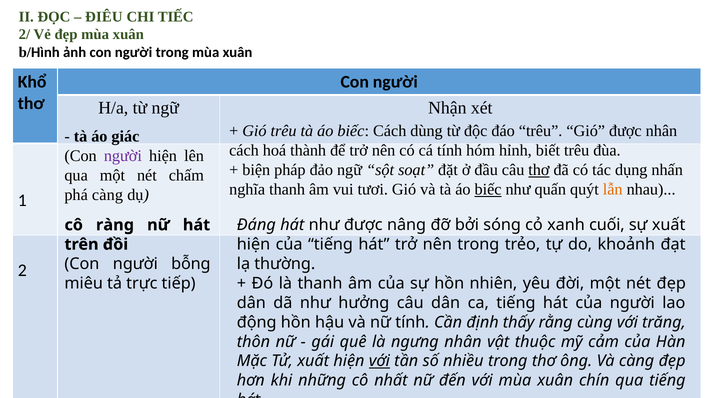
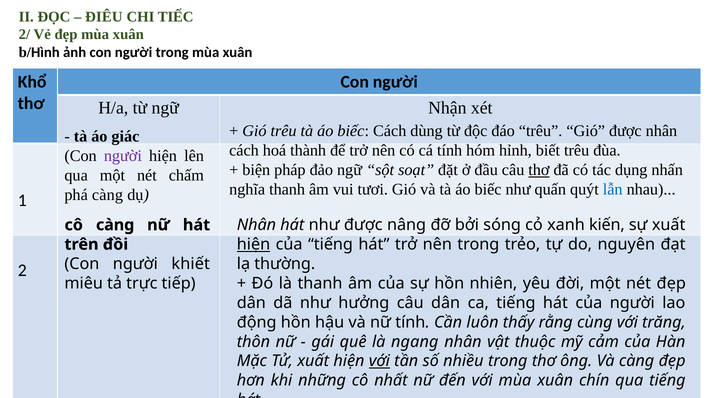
biếc underline: present -> none (488, 190)
lẫn colour: orange -> blue (613, 190)
Đáng: Đáng -> Nhân (256, 225)
cuối: cuối -> kiến (607, 225)
cô ràng: ràng -> càng (115, 225)
hiện underline: none -> present (254, 245)
khoảnh: khoảnh -> nguyên (626, 245)
bỗng: bỗng -> khiết (191, 264)
định: định -> luôn (483, 322)
ngưng: ngưng -> ngang (415, 342)
